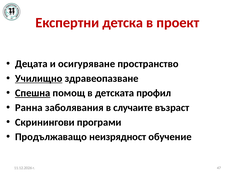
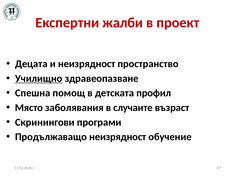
детска: детска -> жалби (123, 23)
и осигуряване: осигуряване -> неизрядност (87, 64)
Спешна underline: present -> none (33, 93)
Ранна: Ранна -> Място (29, 108)
